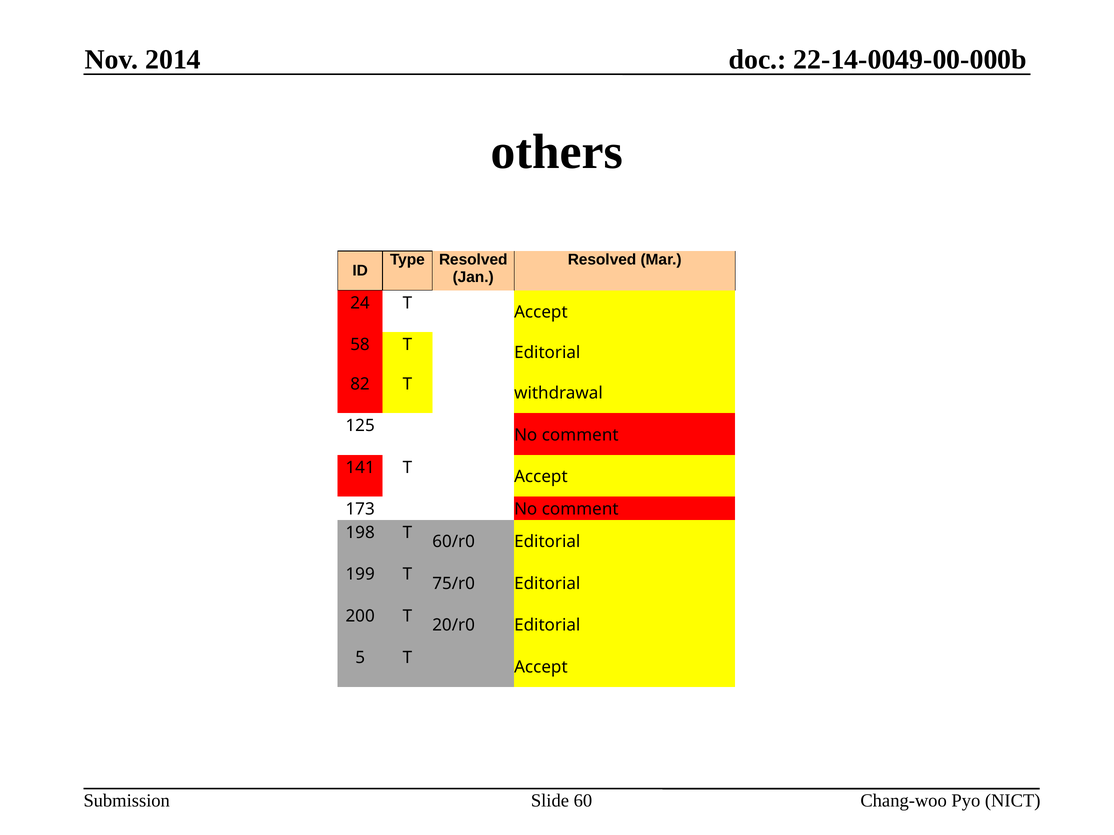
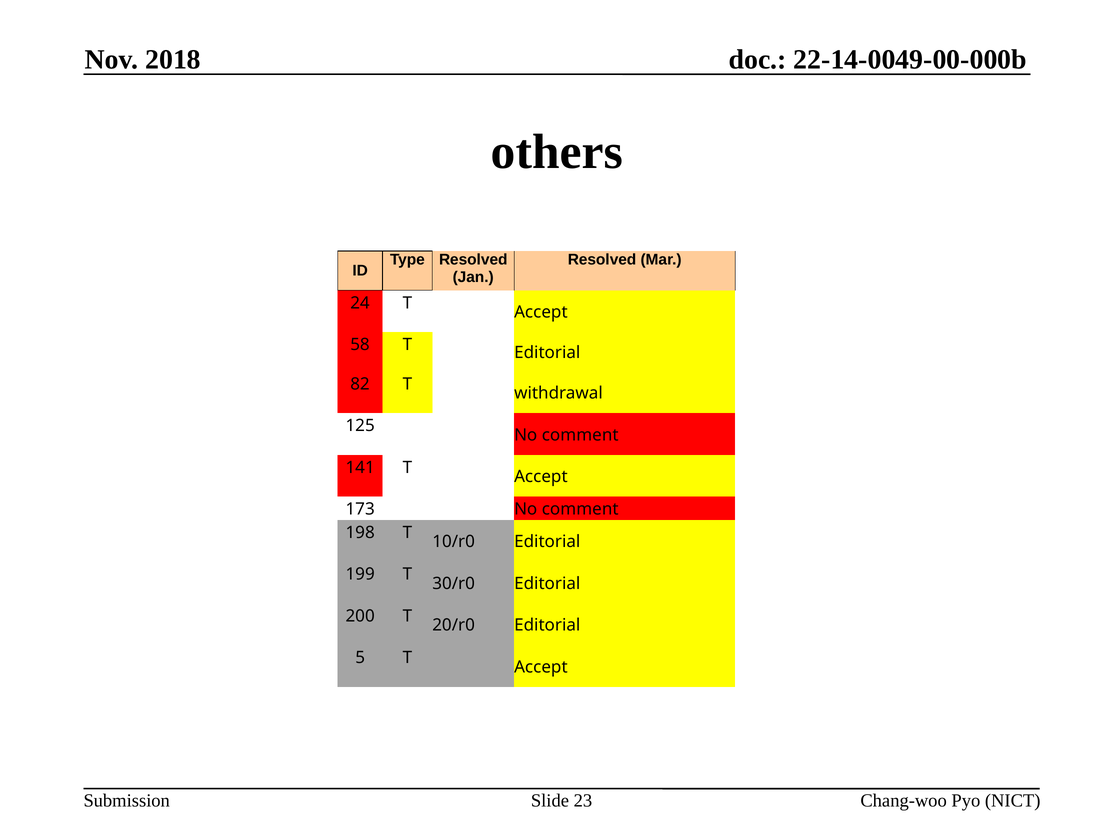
2014: 2014 -> 2018 (173, 60)
60/r0: 60/r0 -> 10/r0 (454, 542)
75/r0: 75/r0 -> 30/r0 (454, 584)
60: 60 -> 23 (583, 801)
